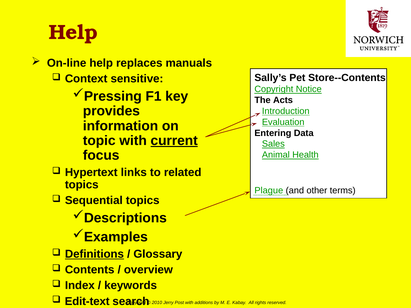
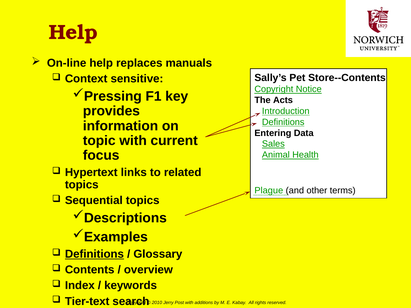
Evaluation: Evaluation -> Definitions (283, 122)
current underline: present -> none (174, 141)
Edit-text: Edit-text -> Tier-text (87, 301)
